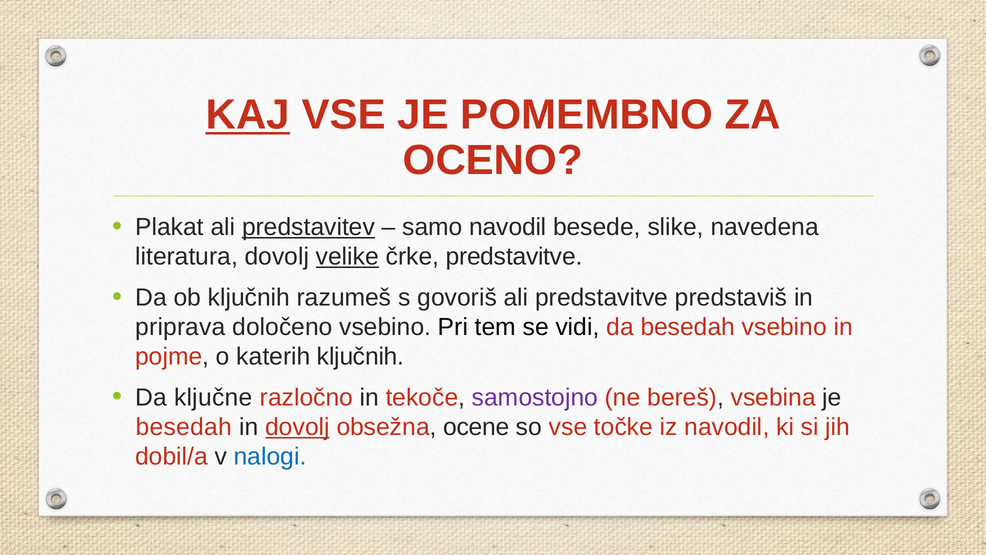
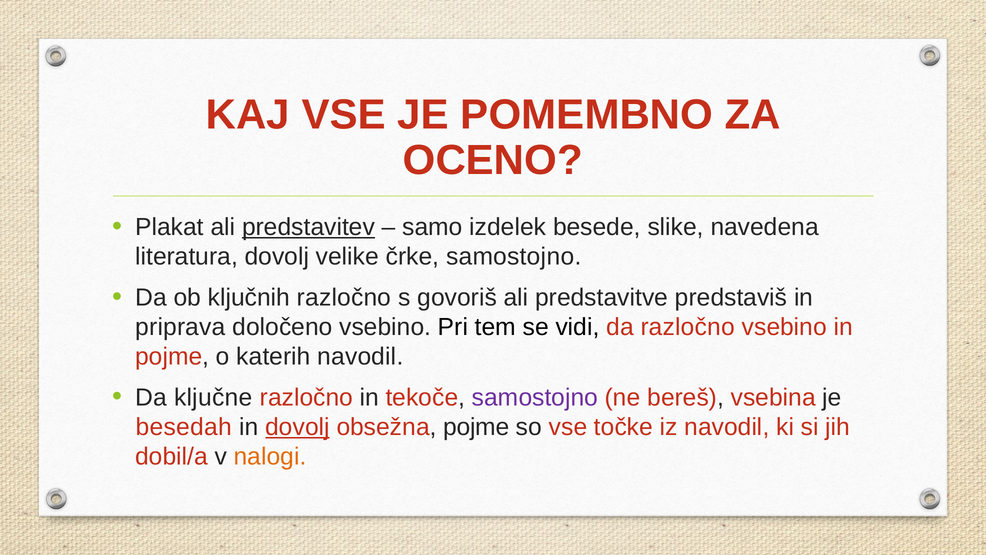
KAJ underline: present -> none (248, 115)
samo navodil: navodil -> izdelek (508, 227)
velike underline: present -> none (347, 257)
črke predstavitve: predstavitve -> samostojno (514, 257)
ključnih razumeš: razumeš -> razločno (344, 297)
da besedah: besedah -> razločno (688, 327)
katerih ključnih: ključnih -> navodil (360, 356)
obsežna ocene: ocene -> pojme (476, 427)
nalogi colour: blue -> orange (270, 456)
